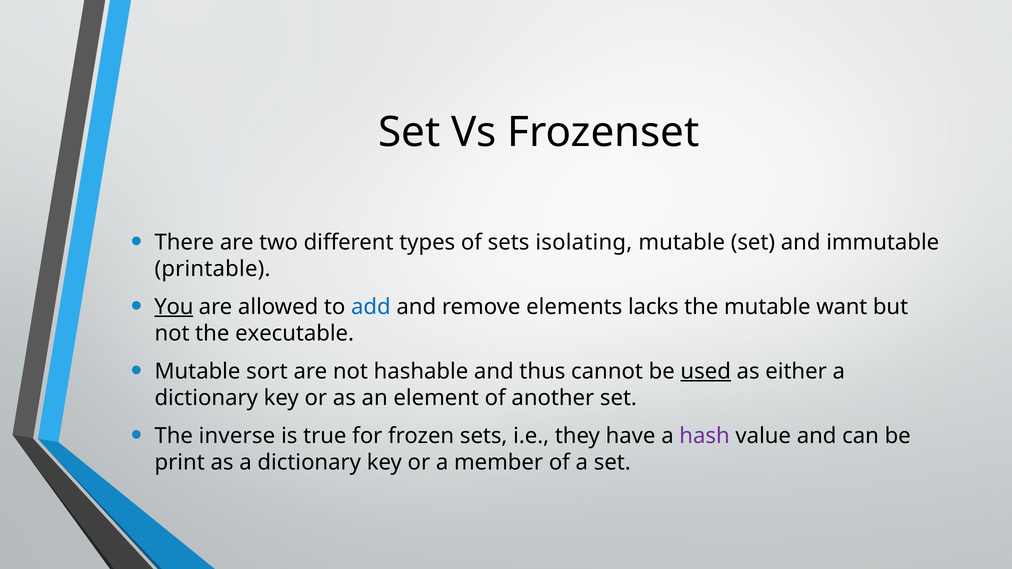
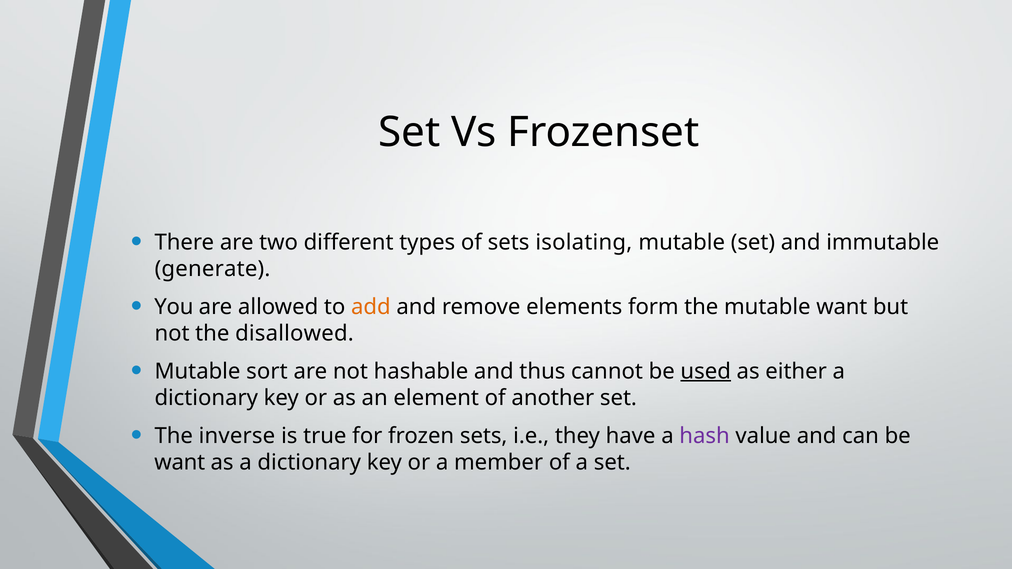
printable: printable -> generate (213, 269)
You underline: present -> none (174, 307)
add colour: blue -> orange (371, 307)
lacks: lacks -> form (653, 307)
executable: executable -> disallowed (294, 334)
print: print -> want (180, 463)
